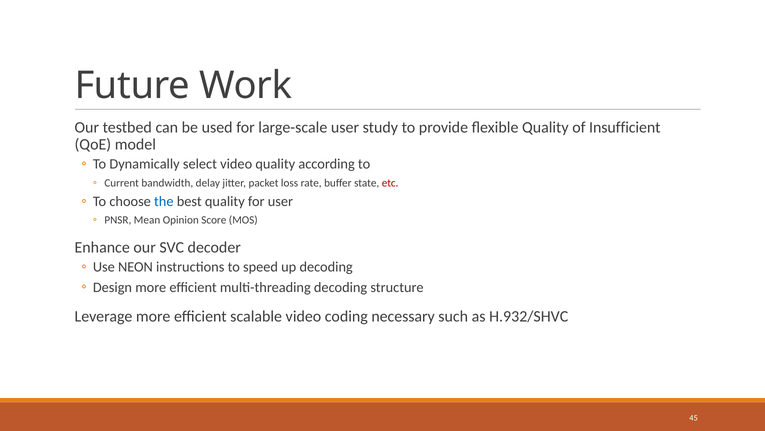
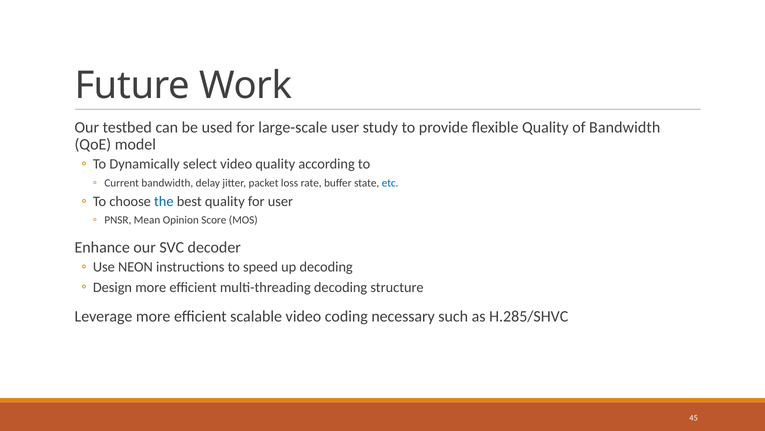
of Insufficient: Insufficient -> Bandwidth (625, 127)
etc colour: red -> blue (390, 183)
H.932/SHVC: H.932/SHVC -> H.285/SHVC (529, 316)
